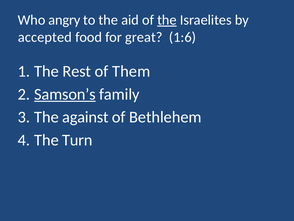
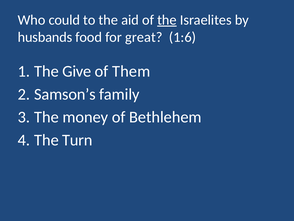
angry: angry -> could (64, 20)
accepted: accepted -> husbands (45, 37)
Rest: Rest -> Give (77, 71)
Samson’s underline: present -> none (65, 94)
against: against -> money (85, 117)
